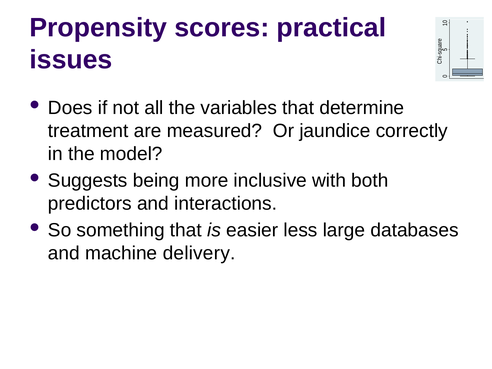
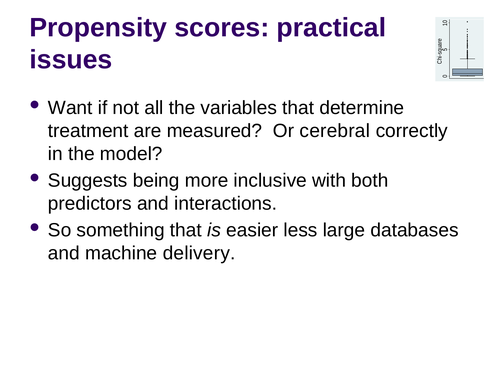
Does: Does -> Want (70, 108)
jaundice: jaundice -> cerebral (335, 131)
